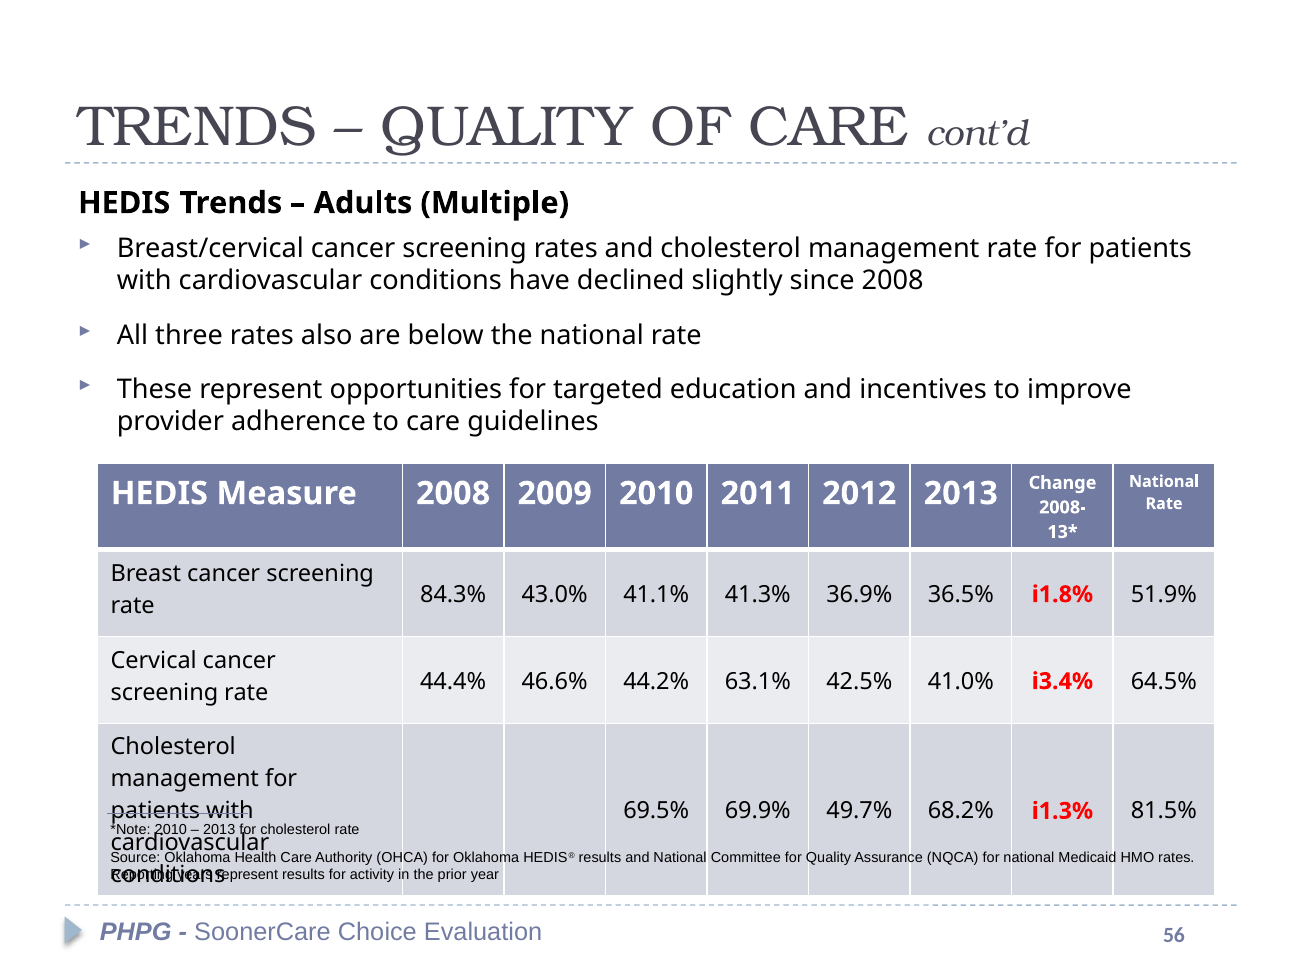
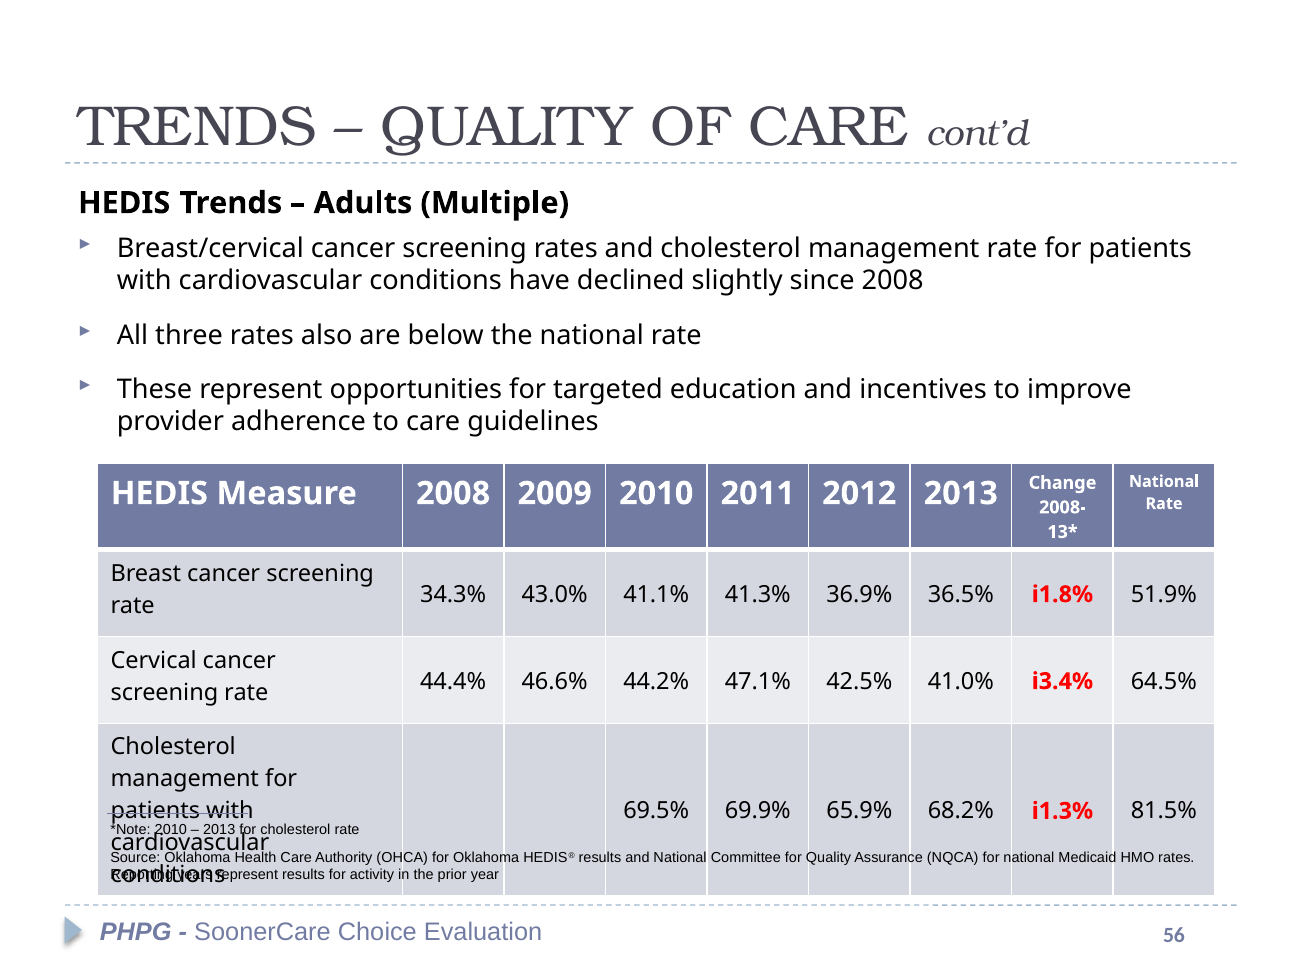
84.3%: 84.3% -> 34.3% (453, 594)
63.1%: 63.1% -> 47.1% (758, 681)
49.7%: 49.7% -> 65.9% (859, 811)
